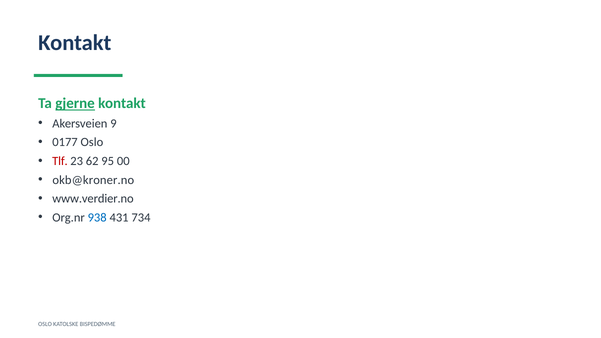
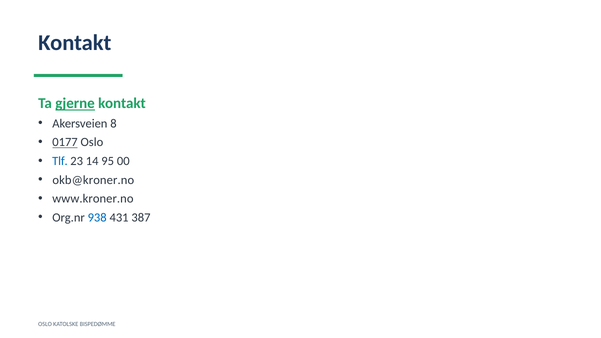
9: 9 -> 8 (113, 124)
0177 underline: none -> present (65, 142)
Tlf colour: red -> blue (60, 161)
62: 62 -> 14 (92, 161)
www.verdier.no: www.verdier.no -> www.kroner.no (93, 199)
734: 734 -> 387 (141, 218)
